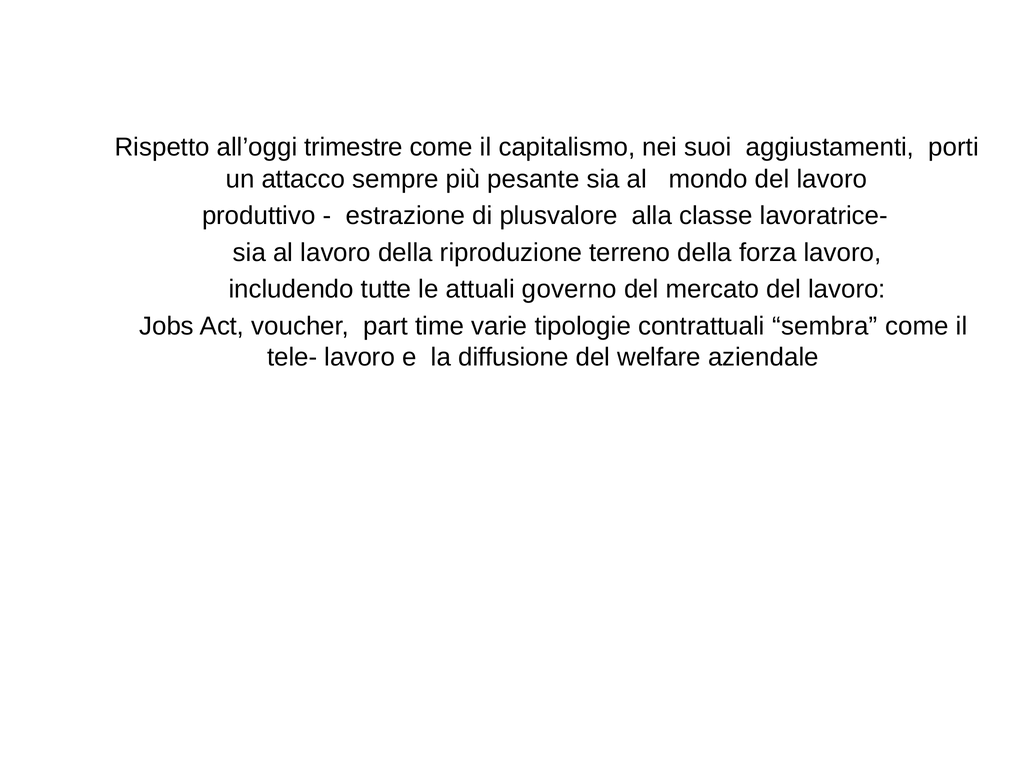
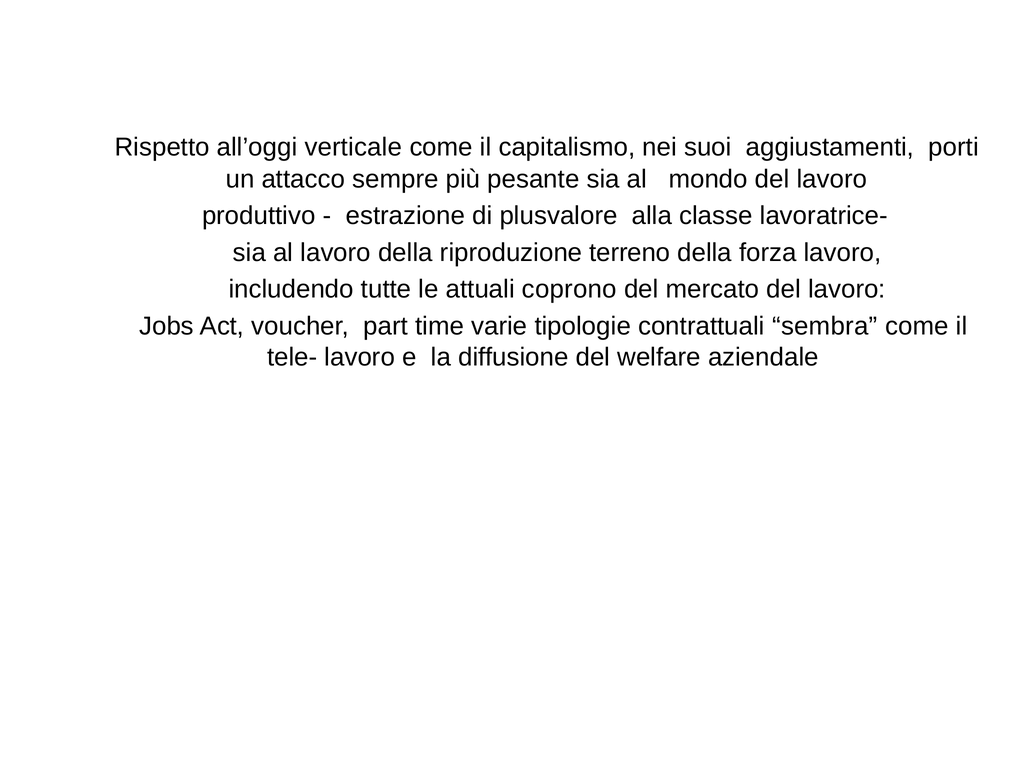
trimestre: trimestre -> verticale (353, 147)
governo: governo -> coprono (569, 289)
